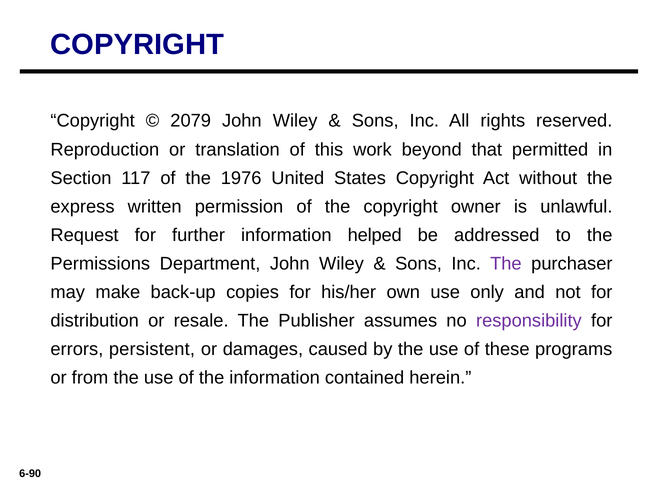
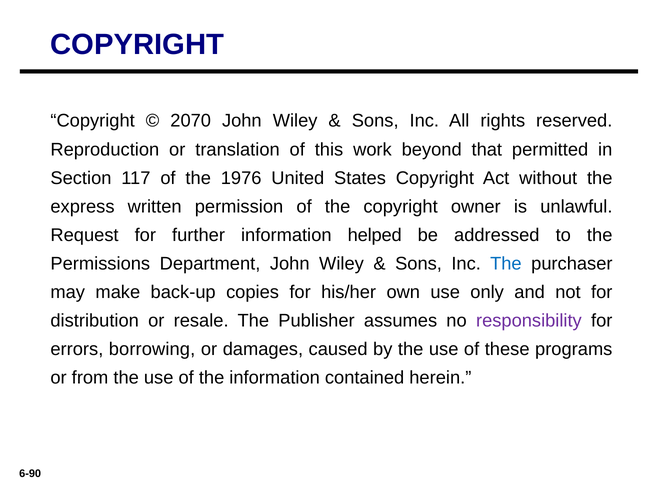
2079: 2079 -> 2070 (191, 121)
The colour: purple -> blue (506, 263)
persistent: persistent -> borrowing (152, 349)
